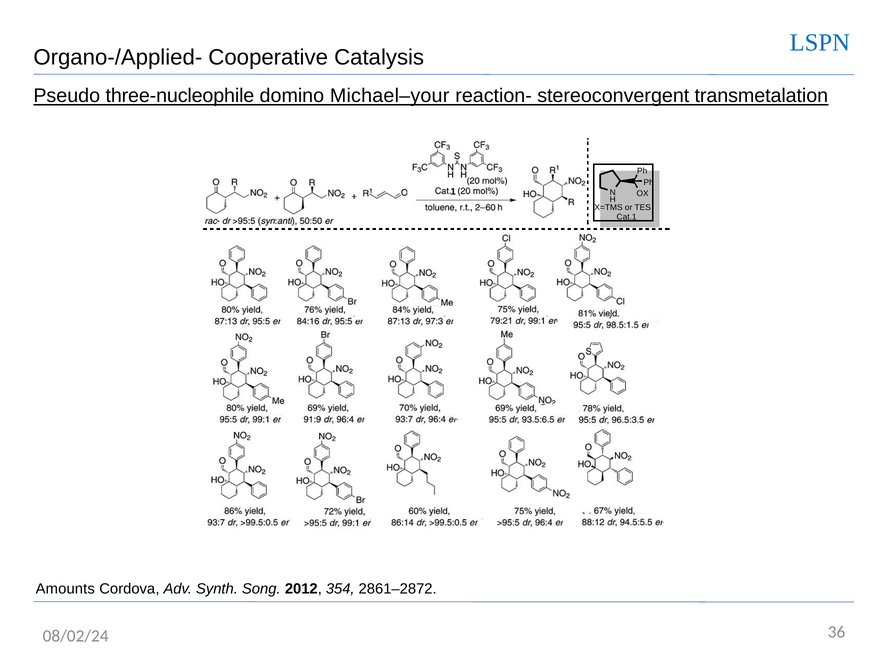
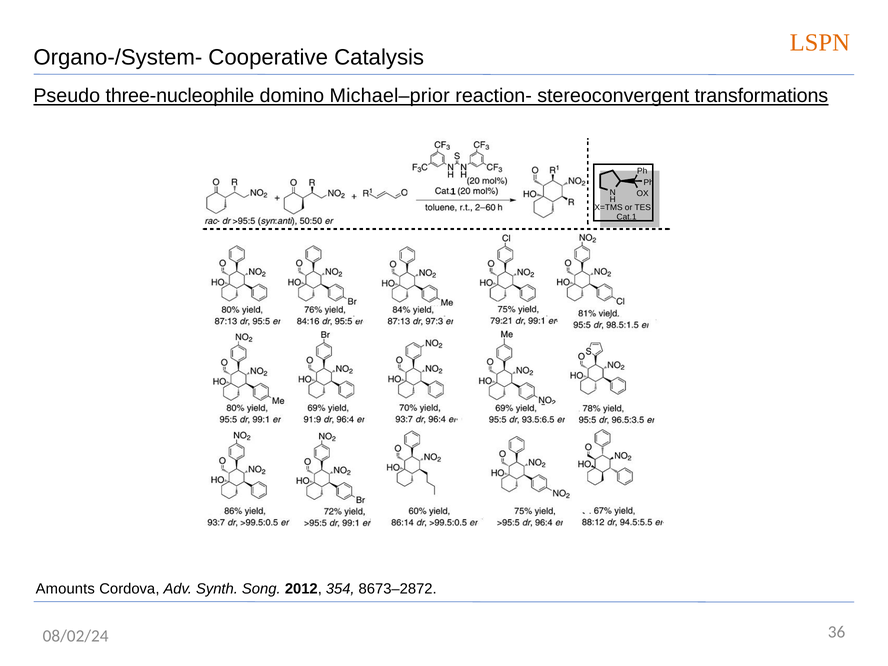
LSPN colour: blue -> orange (820, 42)
Organo-/Applied-: Organo-/Applied- -> Organo-/System- (118, 58)
Michael–your: Michael–your -> Michael–prior (390, 96)
transmetalation: transmetalation -> transformations (761, 96)
2861–2872: 2861–2872 -> 8673–2872 (398, 589)
